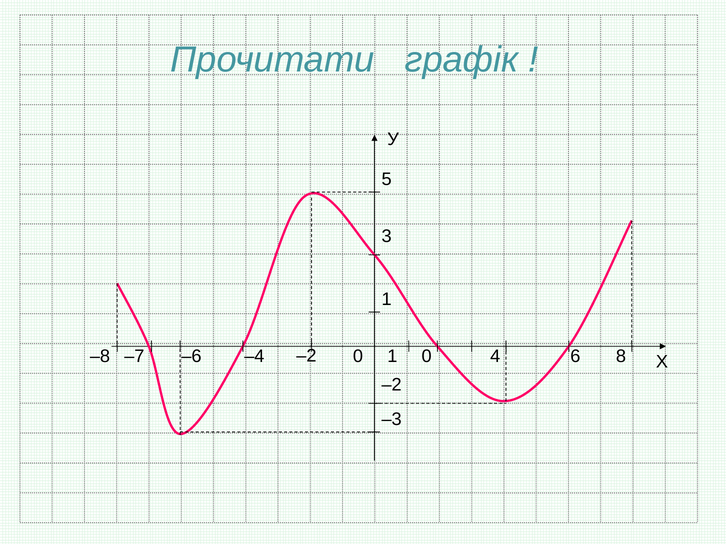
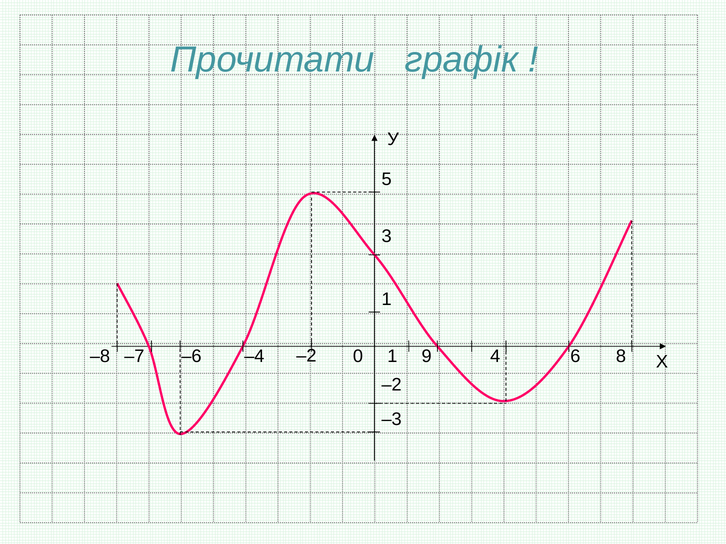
1 0: 0 -> 9 (427, 357)
